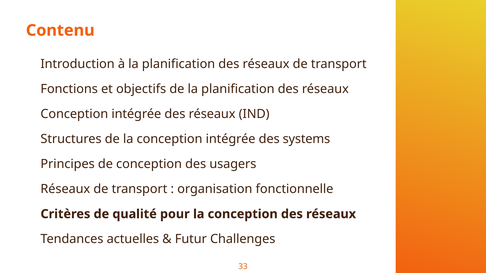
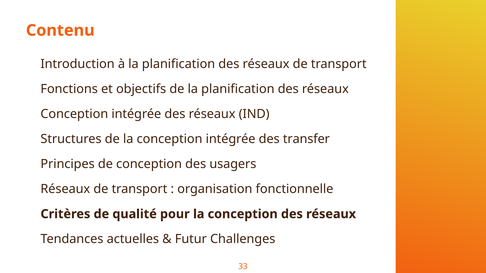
systems: systems -> transfer (306, 139)
